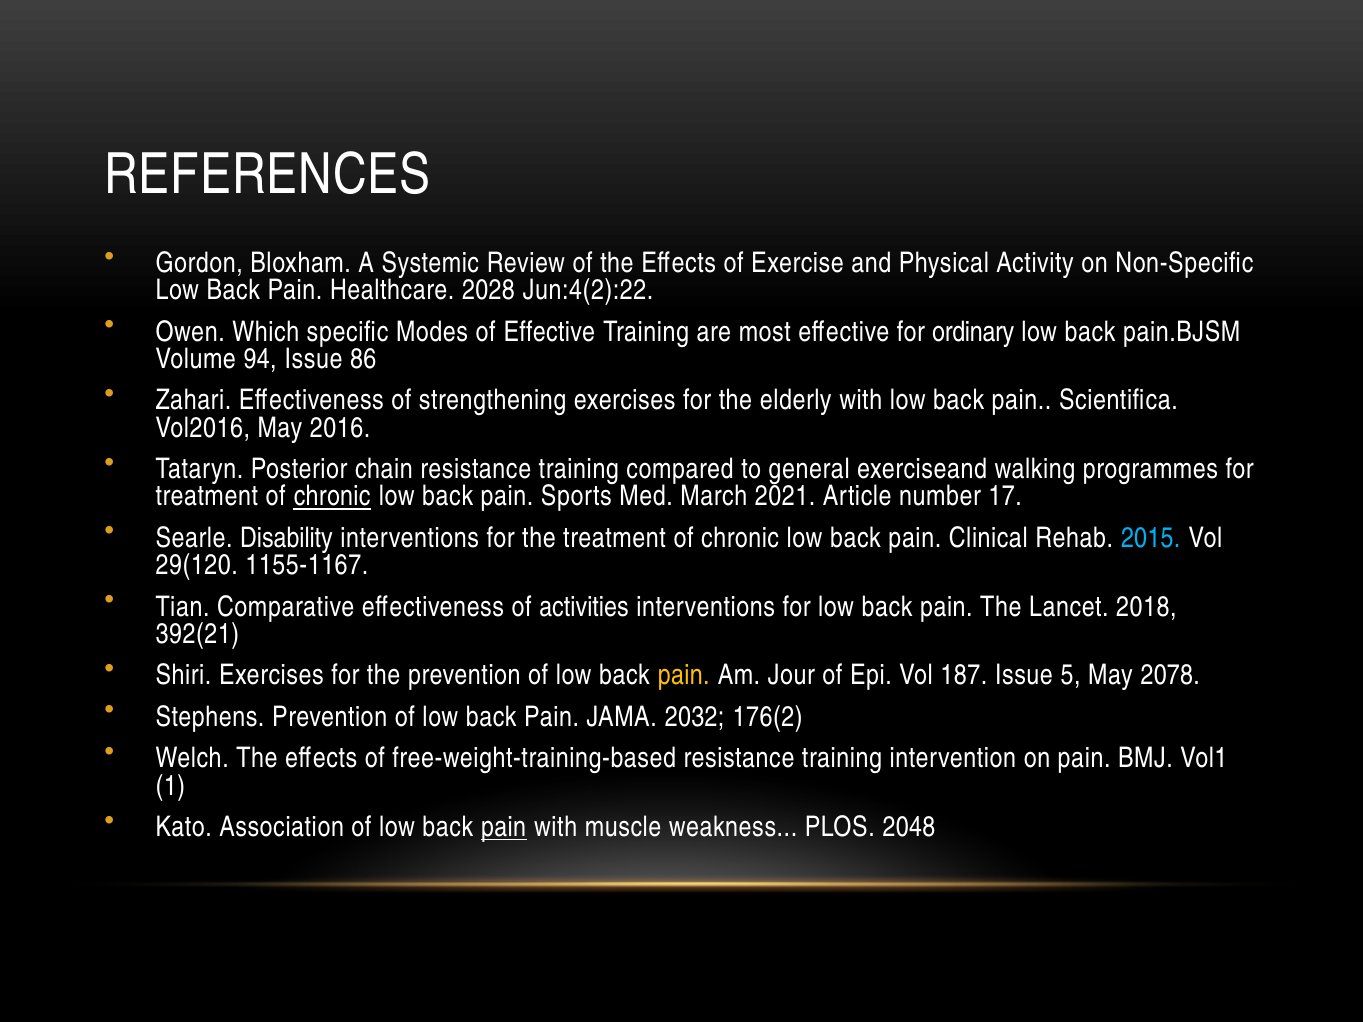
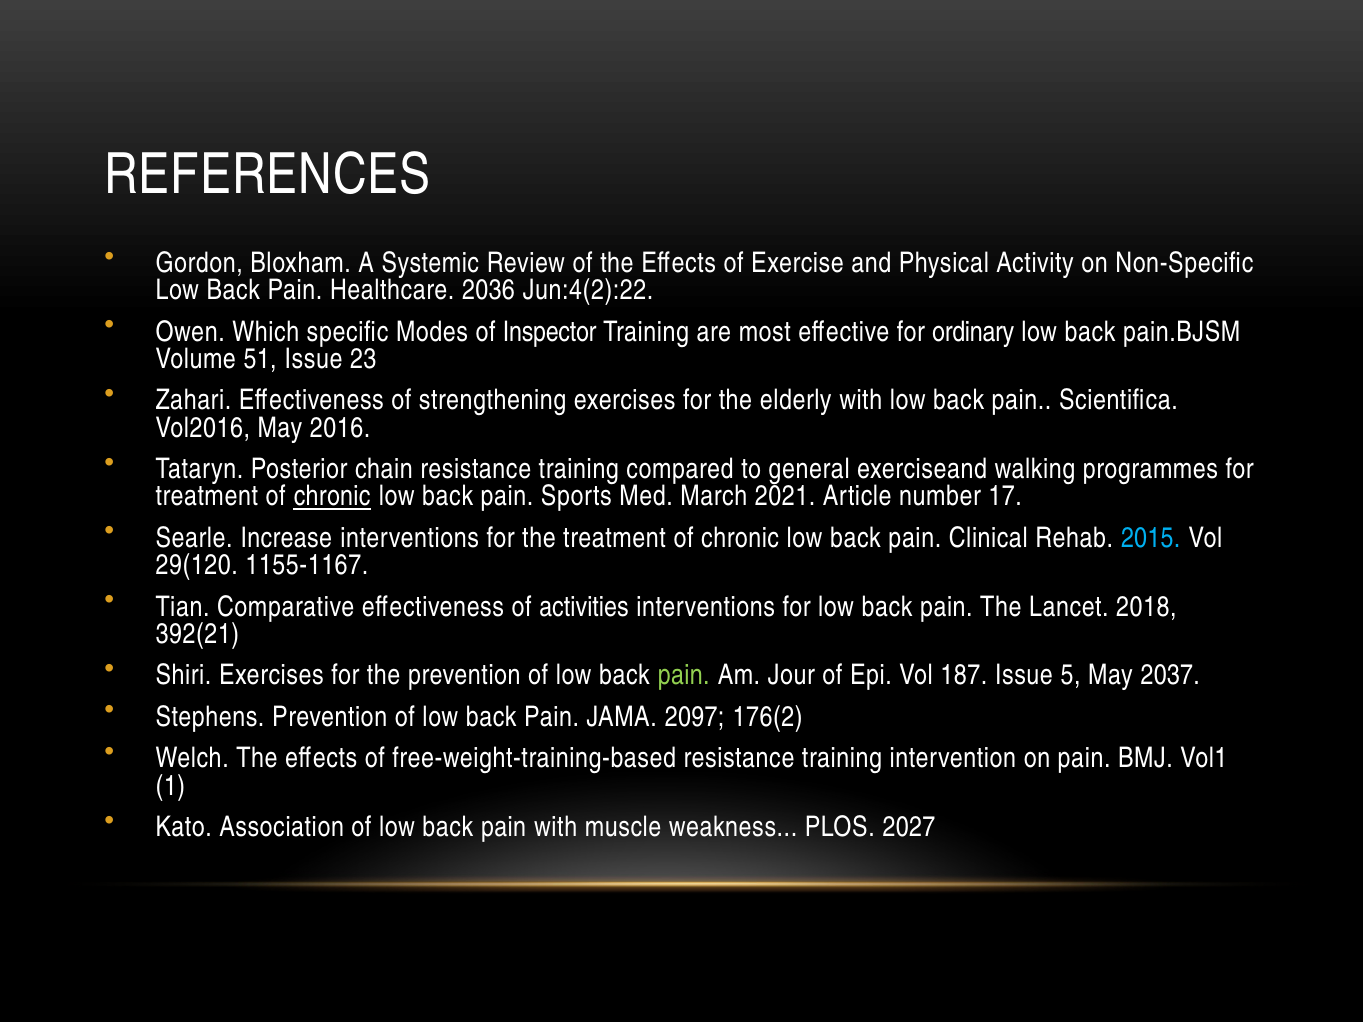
2028: 2028 -> 2036 (488, 290)
of Effective: Effective -> Inspector (550, 332)
94: 94 -> 51 (260, 359)
86: 86 -> 23 (363, 359)
Disability: Disability -> Increase (286, 538)
pain colour: yellow -> light green (684, 676)
2078: 2078 -> 2037 (1170, 676)
2032: 2032 -> 2097 (695, 717)
pain underline: present -> none (504, 827)
2048: 2048 -> 2027 (909, 827)
